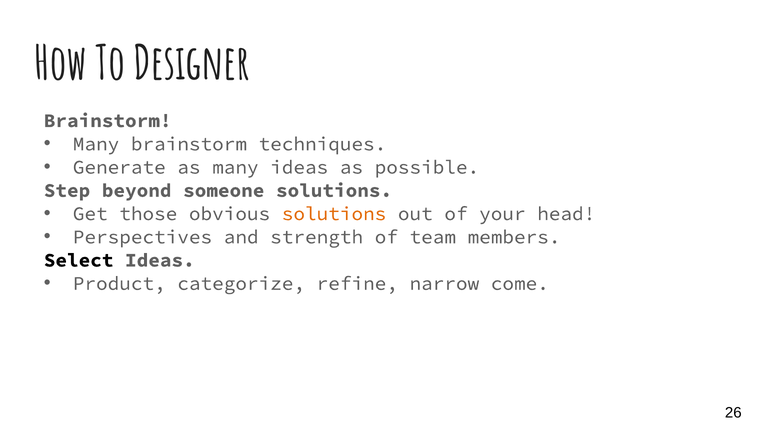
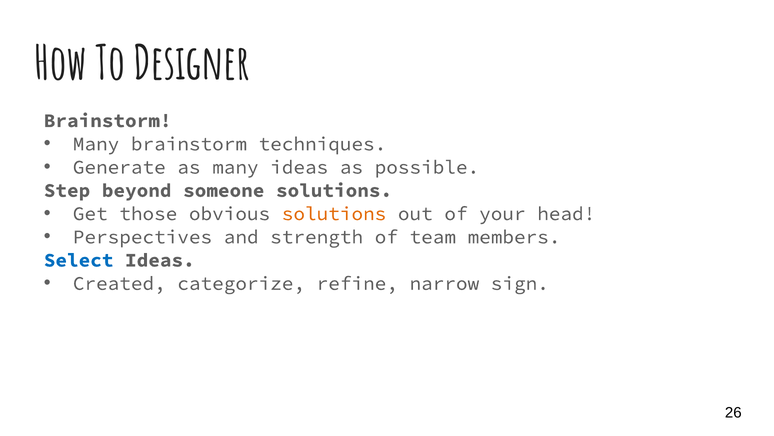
Select colour: black -> blue (79, 260)
Product: Product -> Created (119, 283)
come: come -> sign (520, 283)
